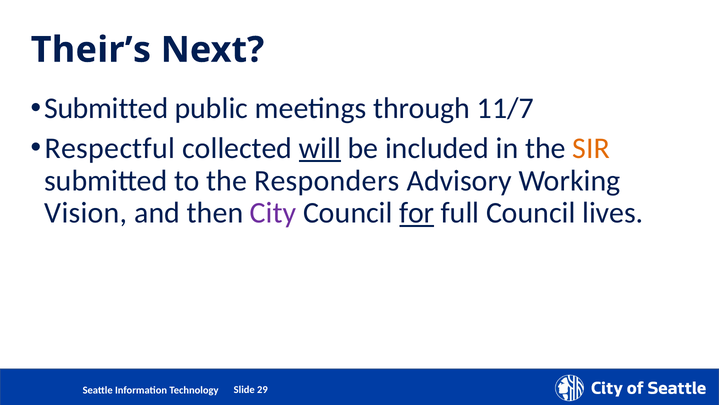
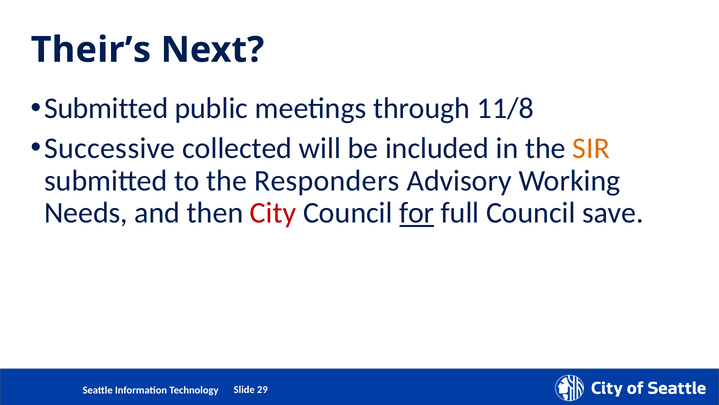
11/7: 11/7 -> 11/8 (505, 108)
Respectful: Respectful -> Successive (110, 148)
will underline: present -> none (320, 148)
Vision: Vision -> Needs (86, 213)
City colour: purple -> red (273, 213)
lives: lives -> save (613, 213)
